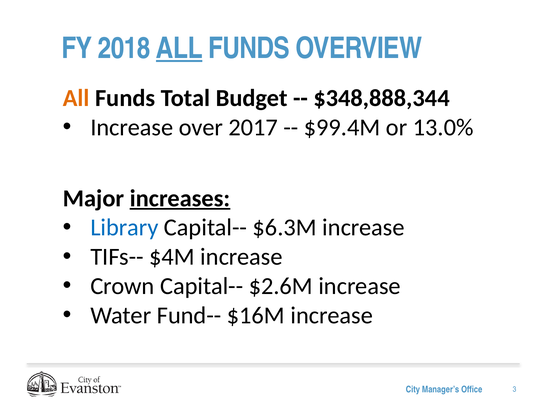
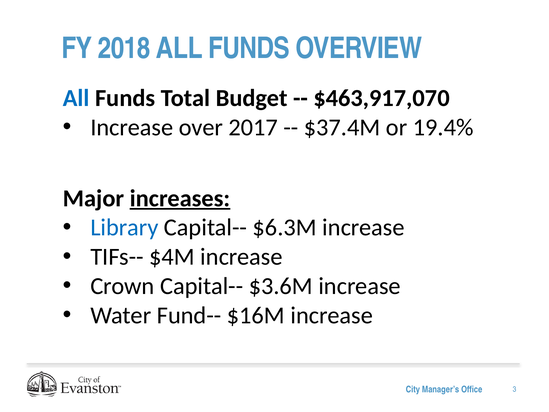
ALL underline: present -> none (179, 48)
All colour: orange -> blue (76, 98)
$348,888,344: $348,888,344 -> $463,917,070 (382, 98)
$99.4M: $99.4M -> $37.4M (342, 127)
13.0%: 13.0% -> 19.4% (443, 127)
$2.6M: $2.6M -> $3.6M (281, 286)
